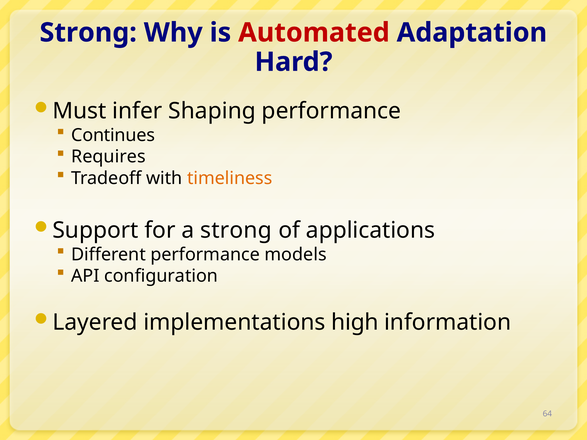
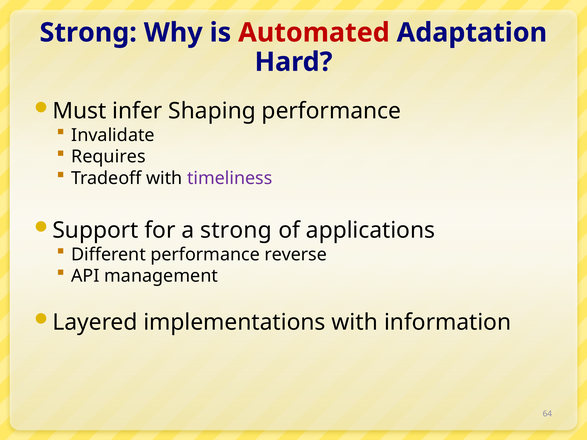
Continues: Continues -> Invalidate (113, 135)
timeliness colour: orange -> purple (230, 178)
models: models -> reverse (296, 255)
configuration: configuration -> management (161, 276)
implementations high: high -> with (355, 322)
